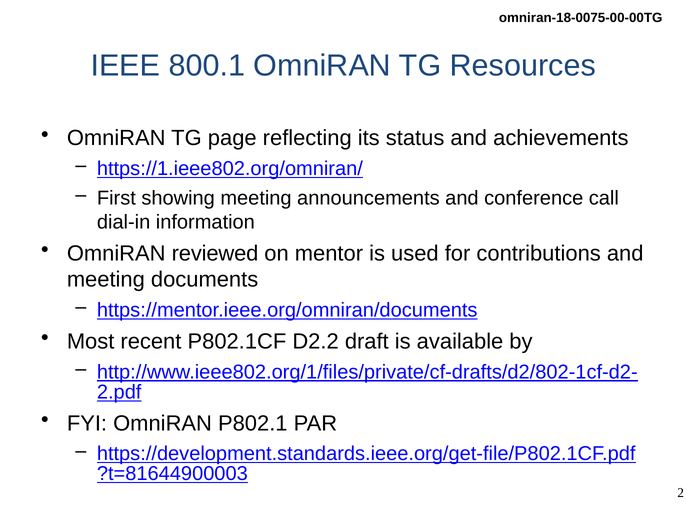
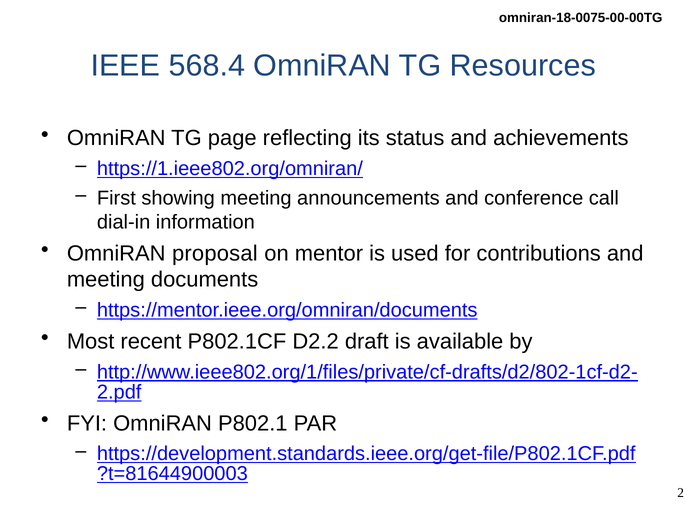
800.1: 800.1 -> 568.4 (207, 66)
reviewed: reviewed -> proposal (215, 254)
